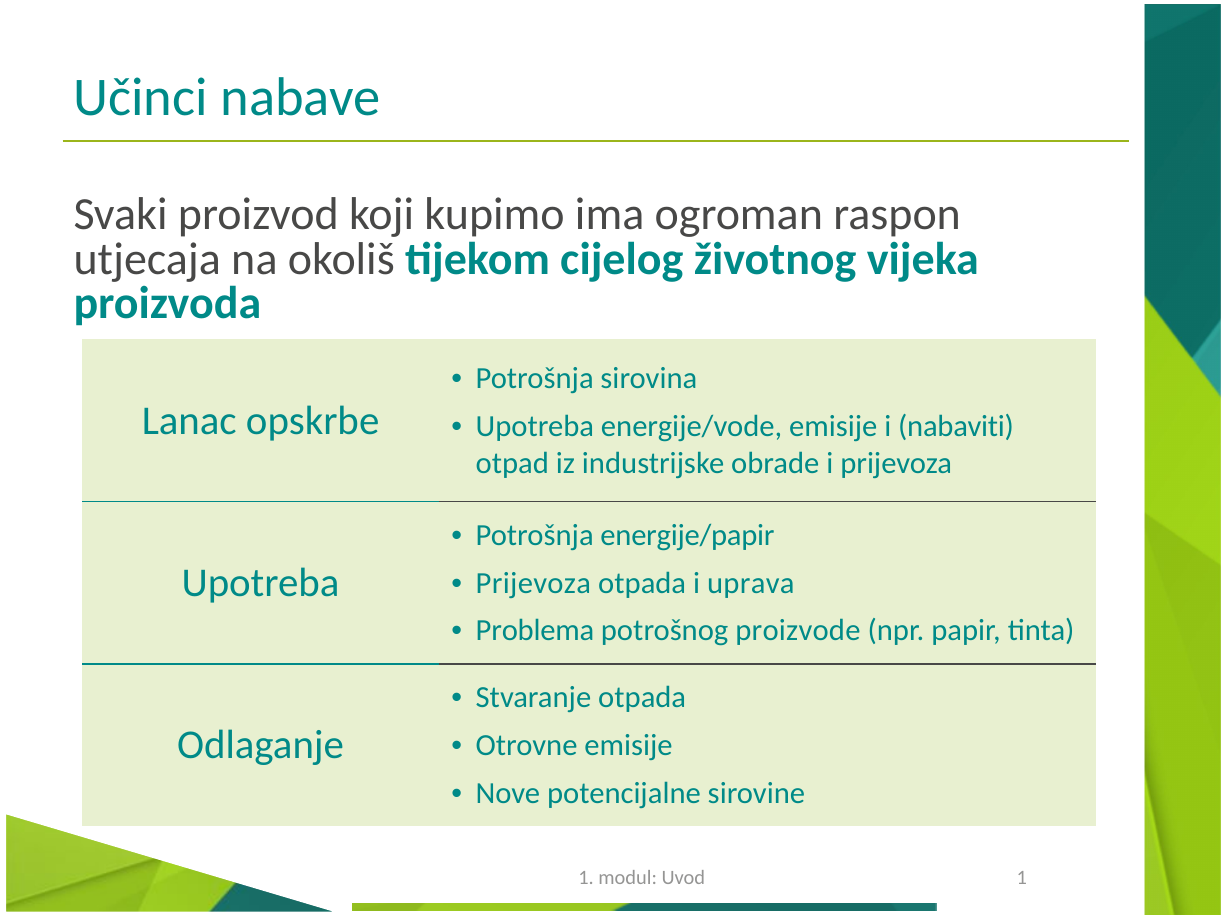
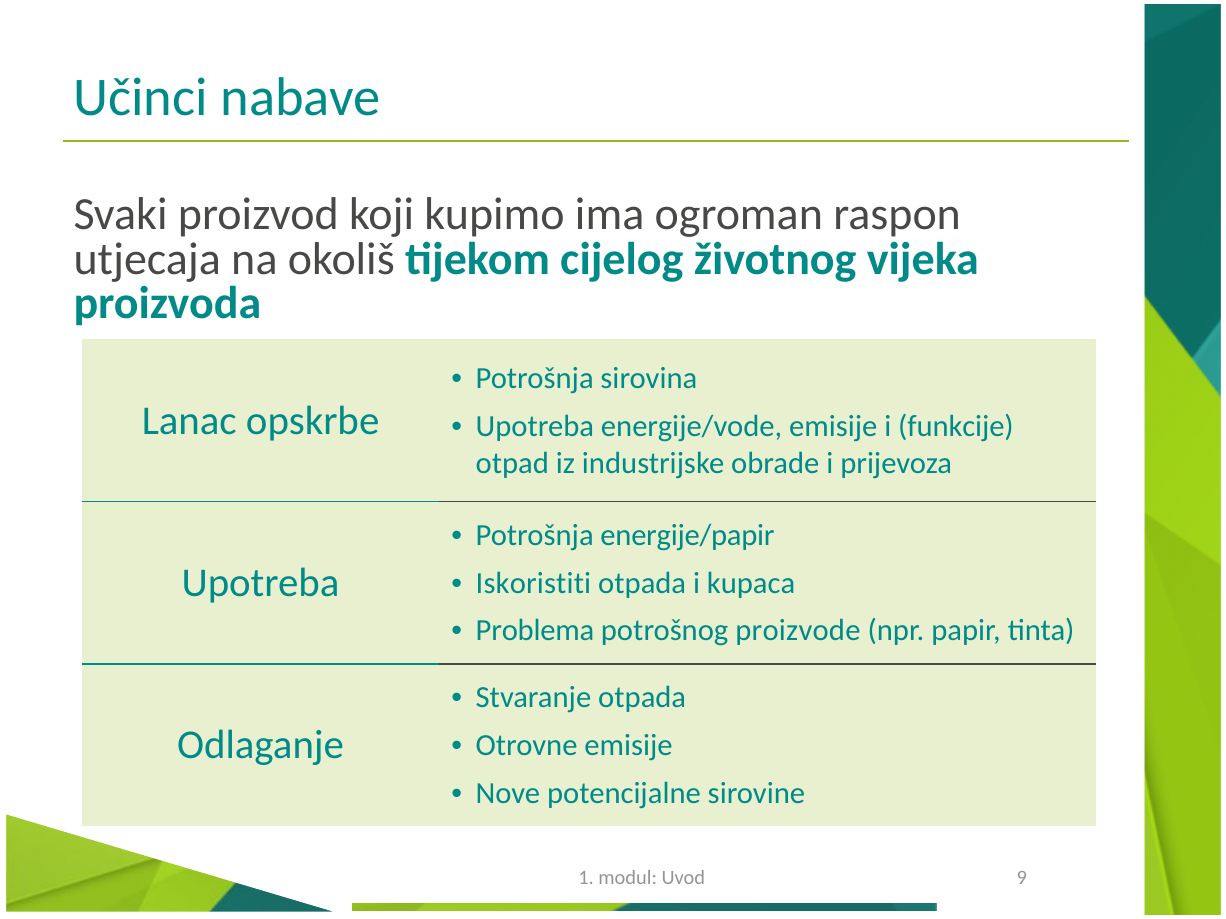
nabaviti: nabaviti -> funkcije (956, 426)
Prijevoza: Prijevoza -> Iskoristiti (533, 583)
uprava: uprava -> kupaca (751, 583)
Uvod 1: 1 -> 9 (1022, 878)
